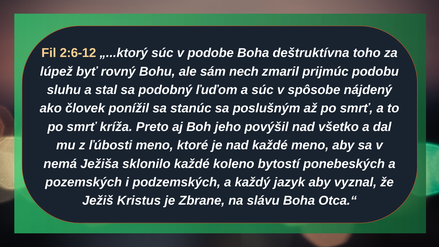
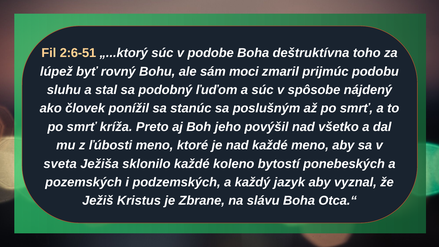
2:6-12: 2:6-12 -> 2:6-51 (78, 53)
nech: nech -> moci (244, 72)
nemá: nemá -> sveta (60, 164)
